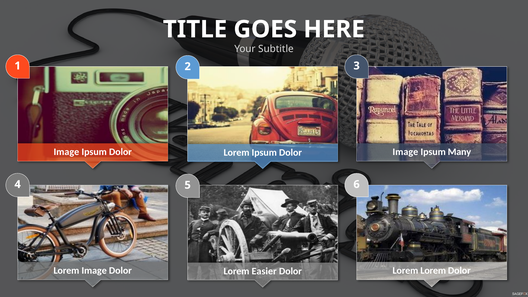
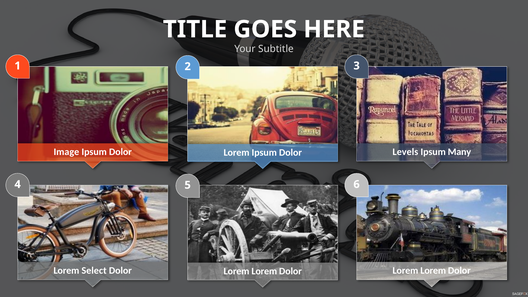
Image: Image -> Levels (405, 152)
Lorem Image: Image -> Select (94, 271)
Easier: Easier -> Lorem (264, 271)
